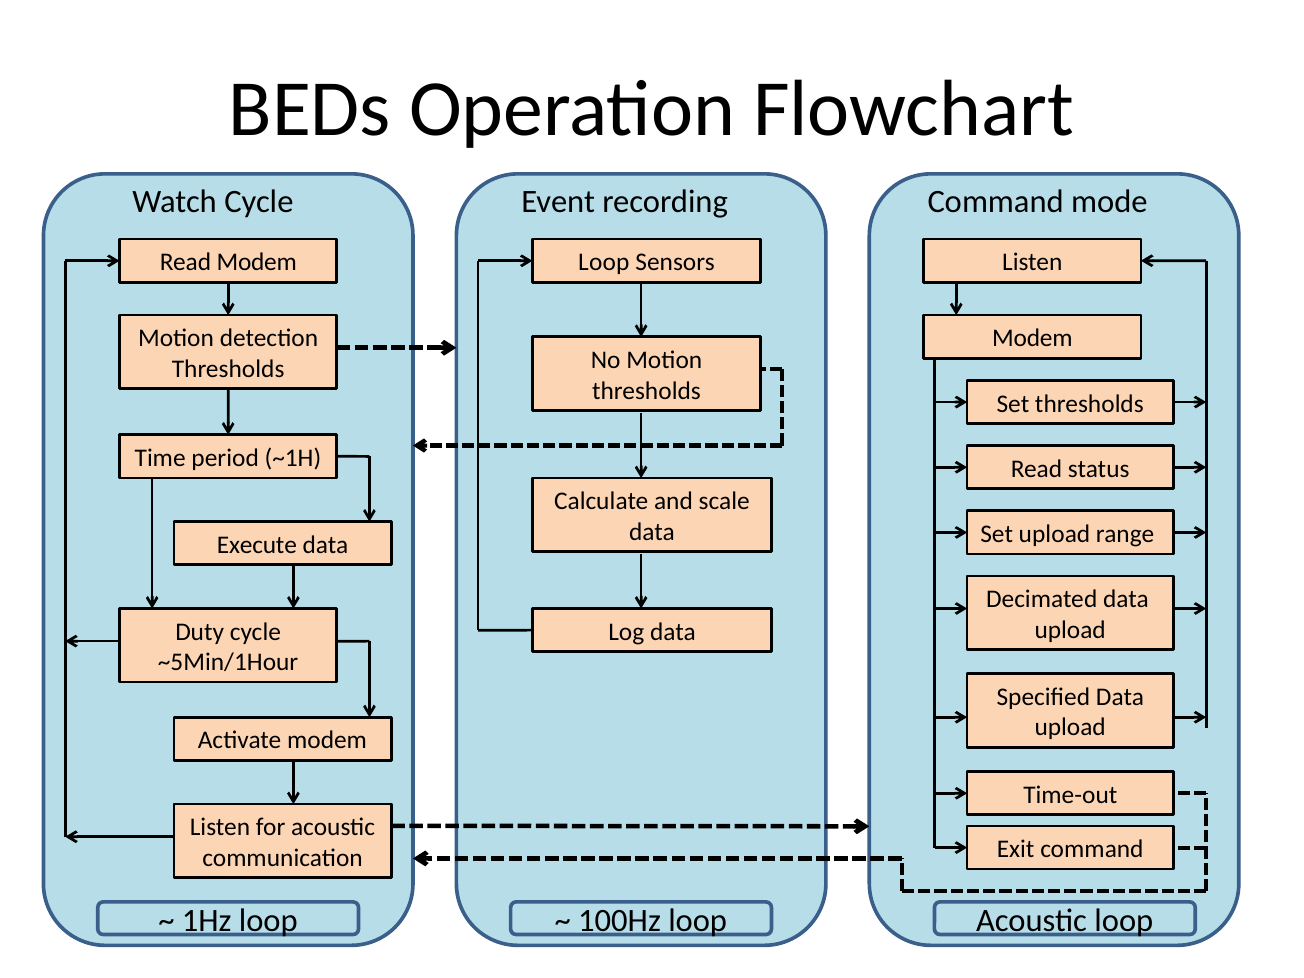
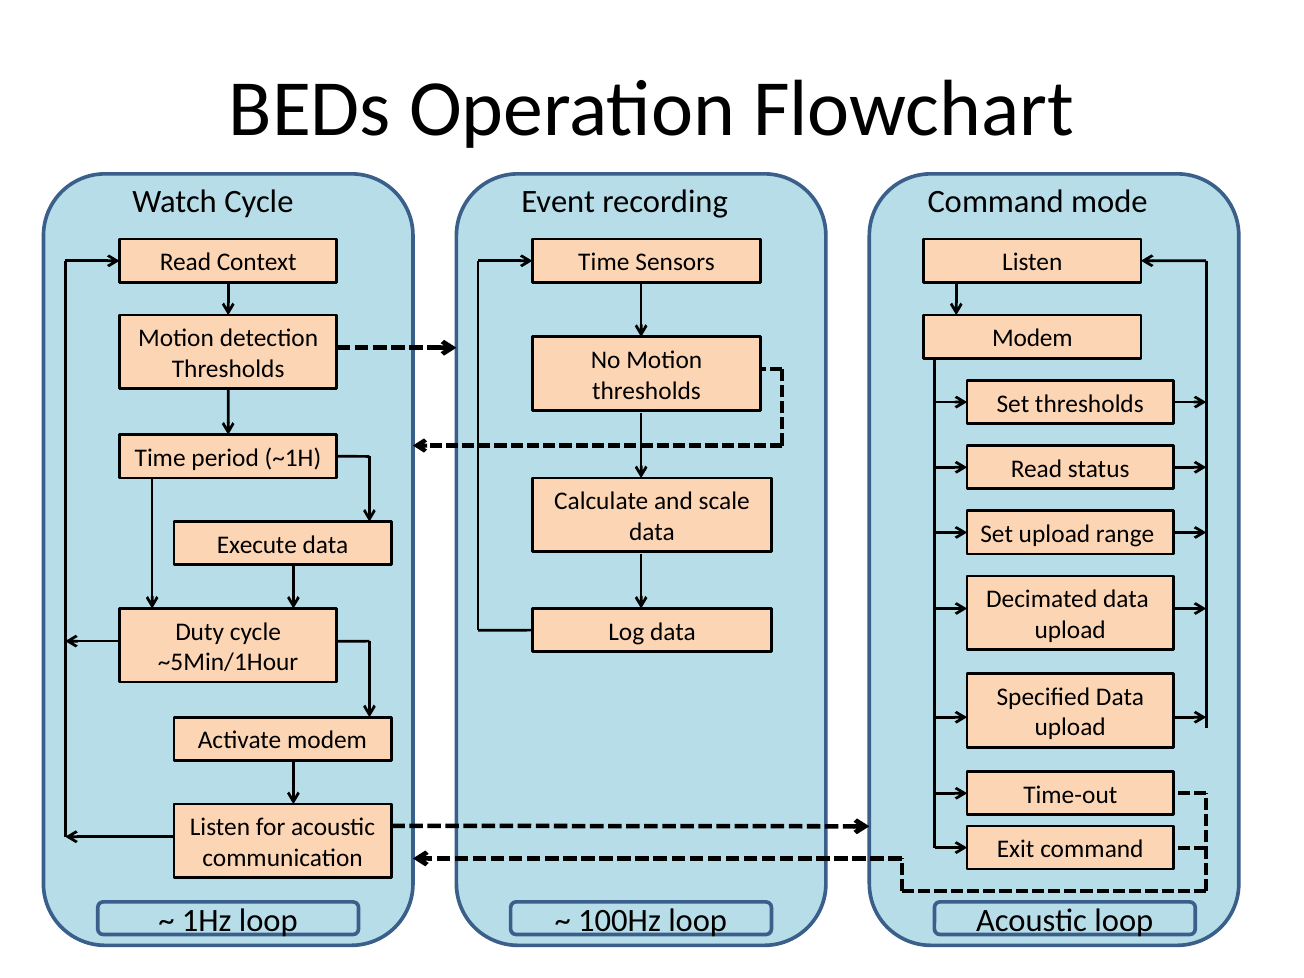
Read Modem: Modem -> Context (257, 262)
Loop: Loop -> Time (604, 262)
